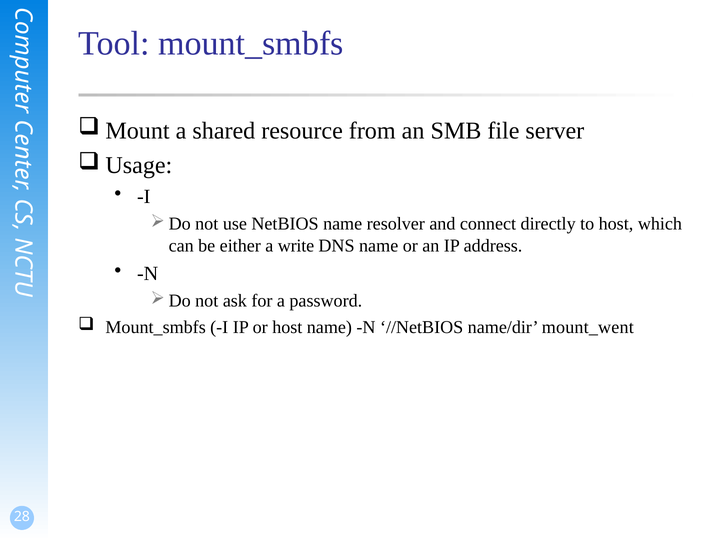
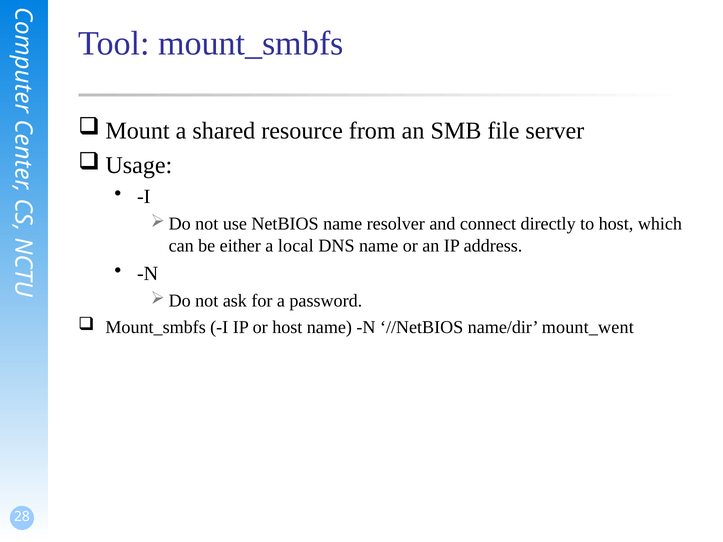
write: write -> local (296, 246)
